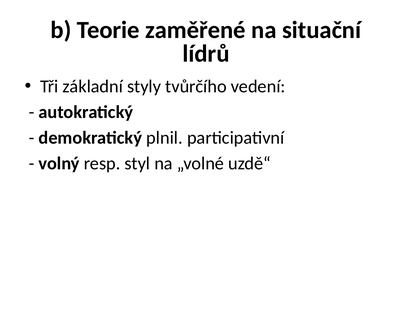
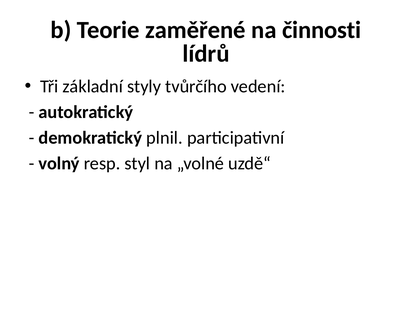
situační: situační -> činnosti (322, 30)
